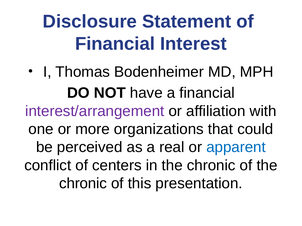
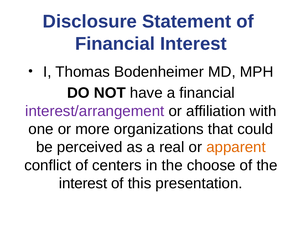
apparent colour: blue -> orange (236, 148)
in the chronic: chronic -> choose (211, 166)
chronic: chronic -> interest (83, 184)
